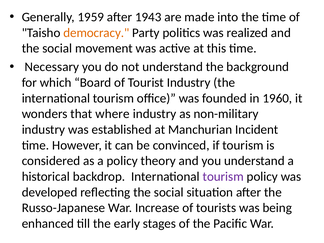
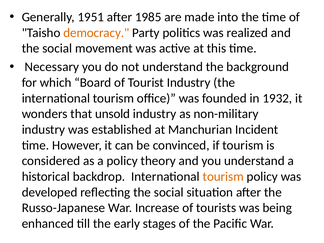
1959: 1959 -> 1951 (91, 17)
1943: 1943 -> 1985 (148, 17)
1960: 1960 -> 1932 (277, 98)
where: where -> unsold (113, 114)
tourism colour: purple -> orange (223, 177)
